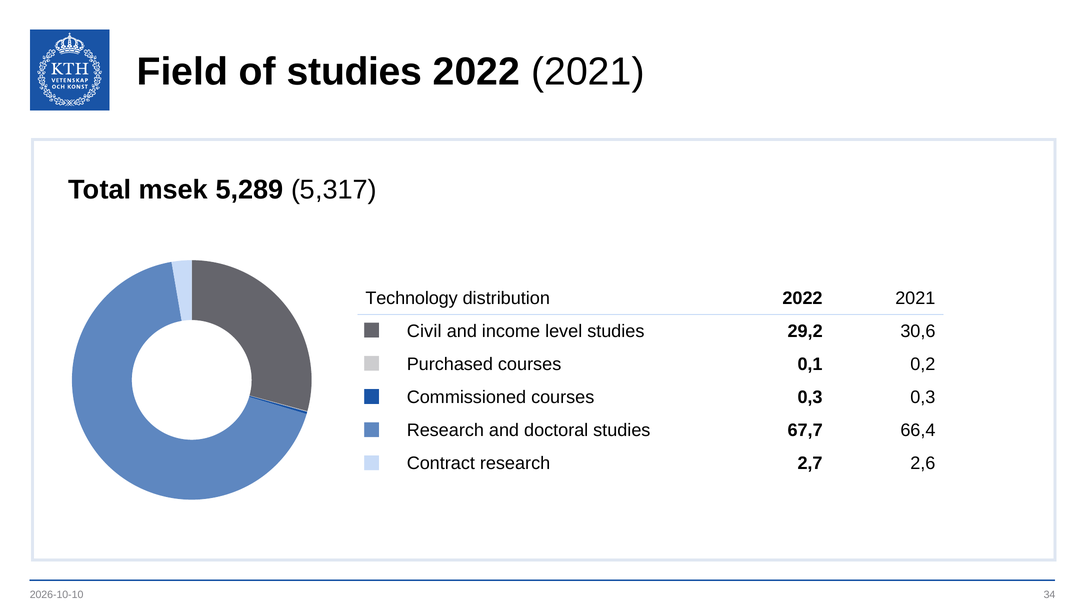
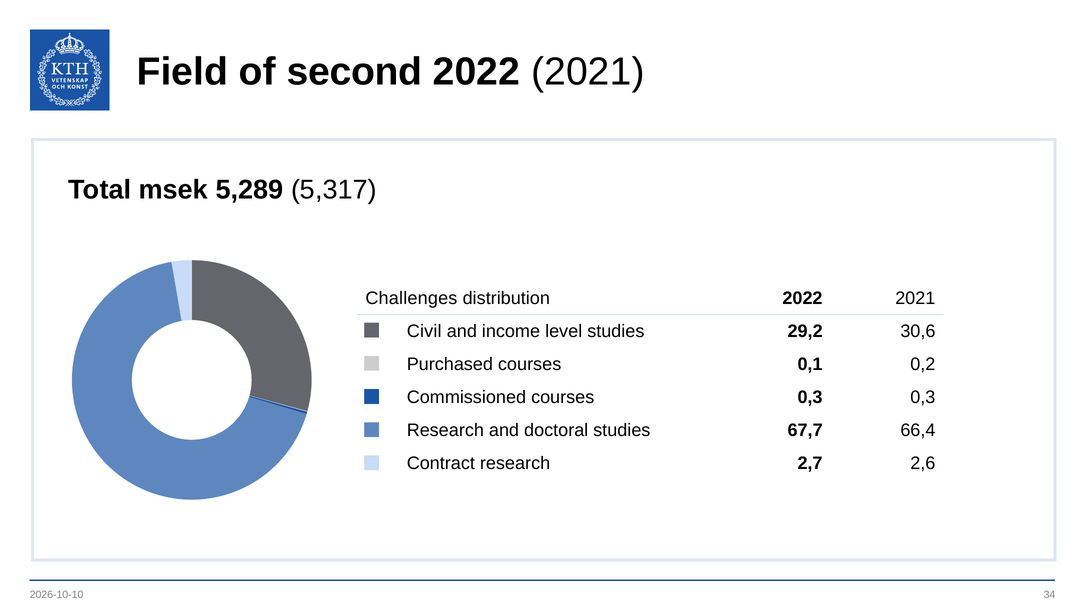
of studies: studies -> second (355, 72)
Technology: Technology -> Challenges (411, 298)
